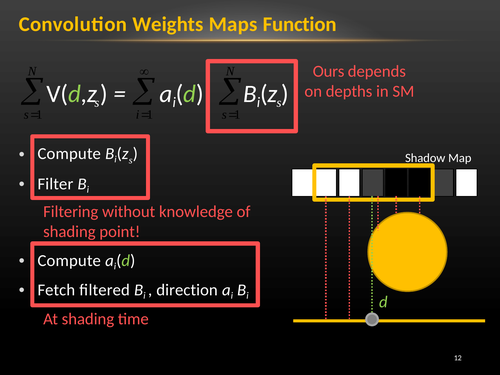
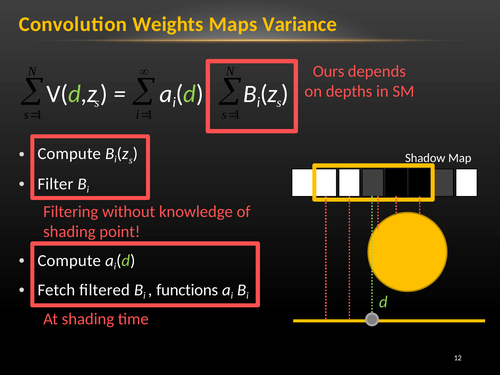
Function: Function -> Variance (300, 24)
direction: direction -> functions (187, 290)
